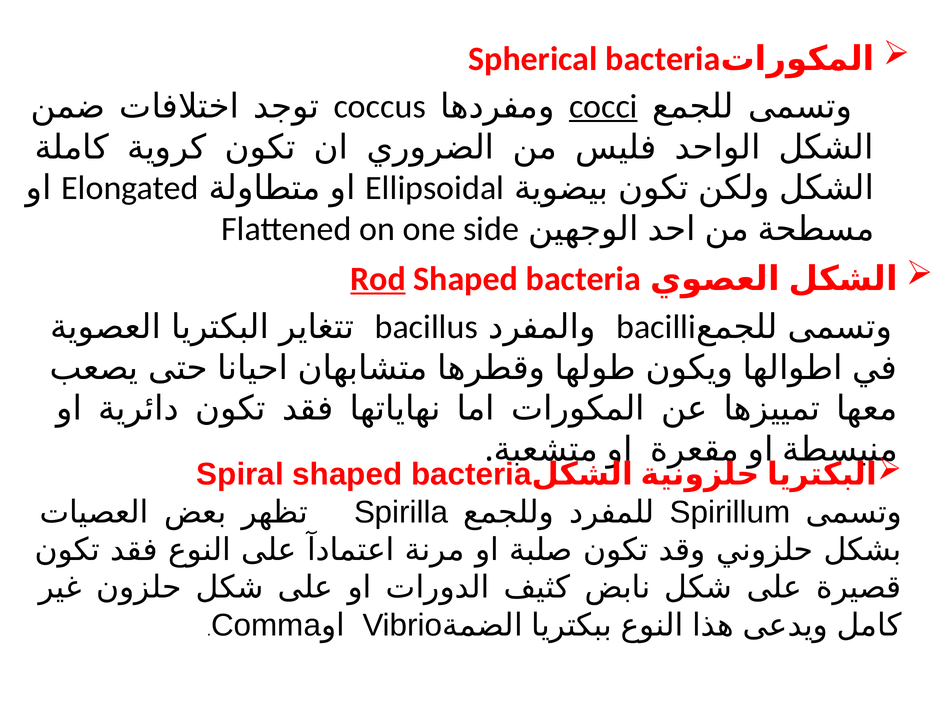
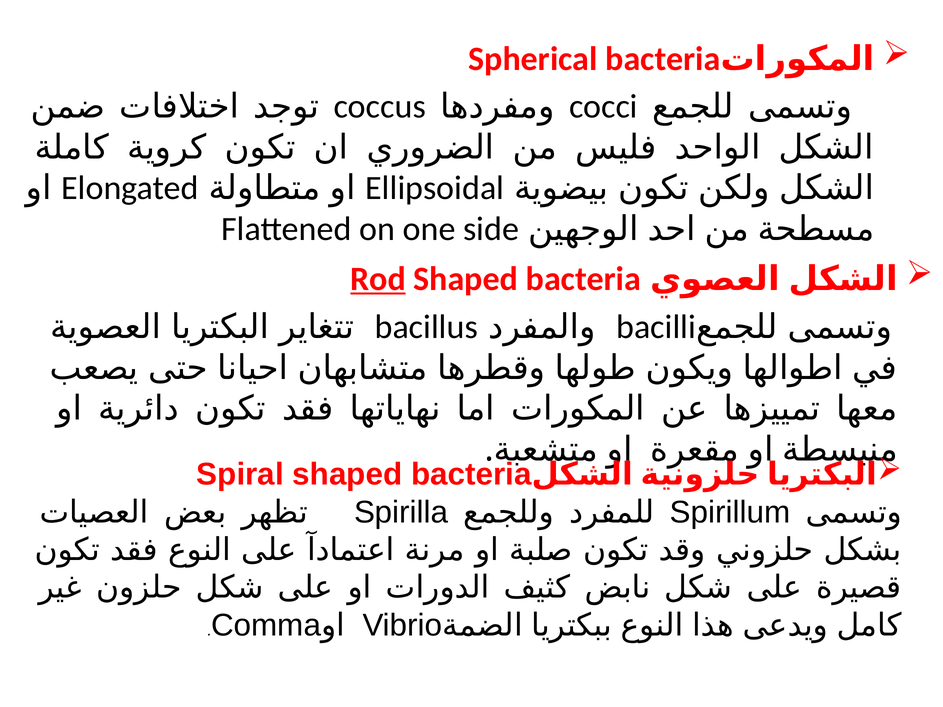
cocci underline: present -> none (603, 107)
